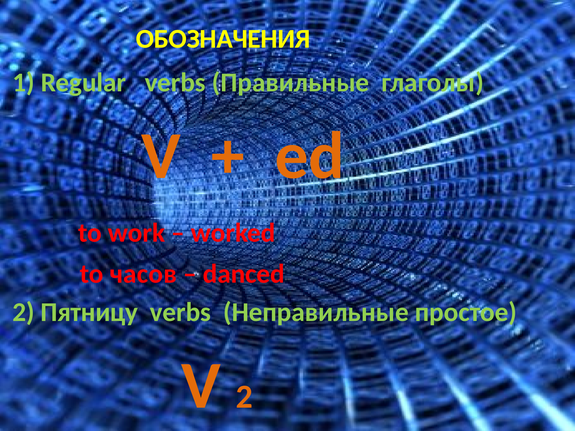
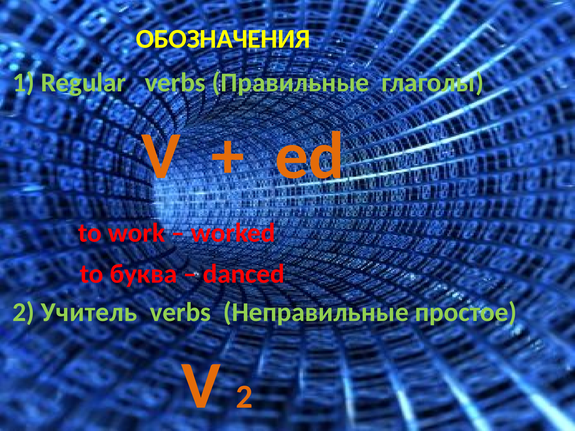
часов: часов -> буква (143, 274)
Пятницу: Пятницу -> Учитель (89, 312)
